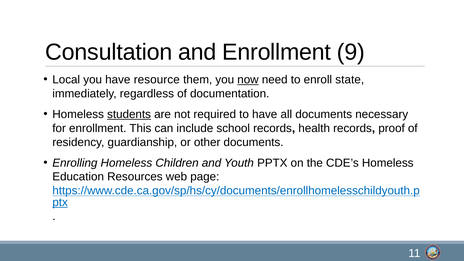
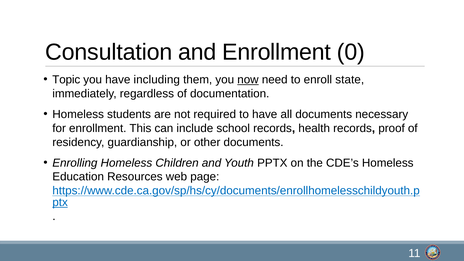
9: 9 -> 0 (351, 52)
Local: Local -> Topic (66, 80)
resource: resource -> including (157, 80)
students underline: present -> none (129, 114)
